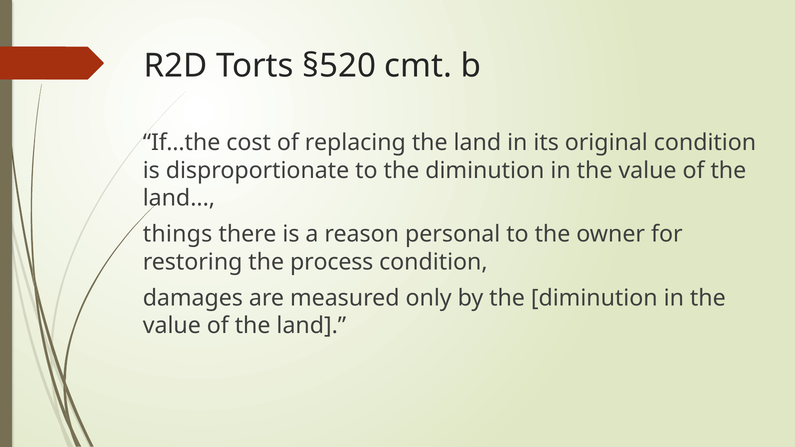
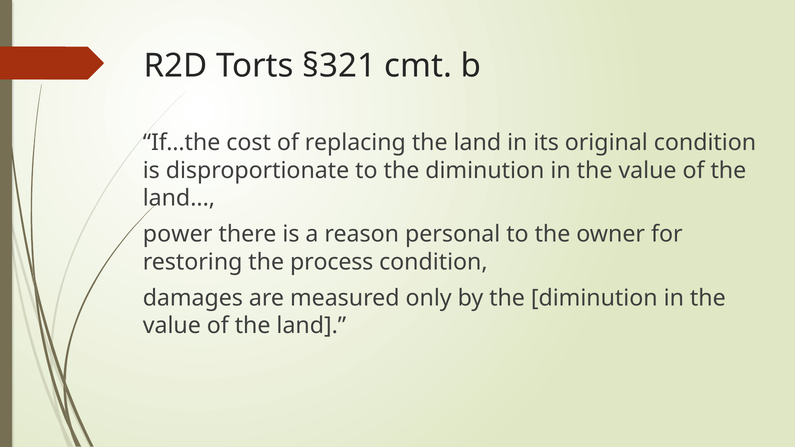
§520: §520 -> §321 (339, 66)
things: things -> power (178, 234)
